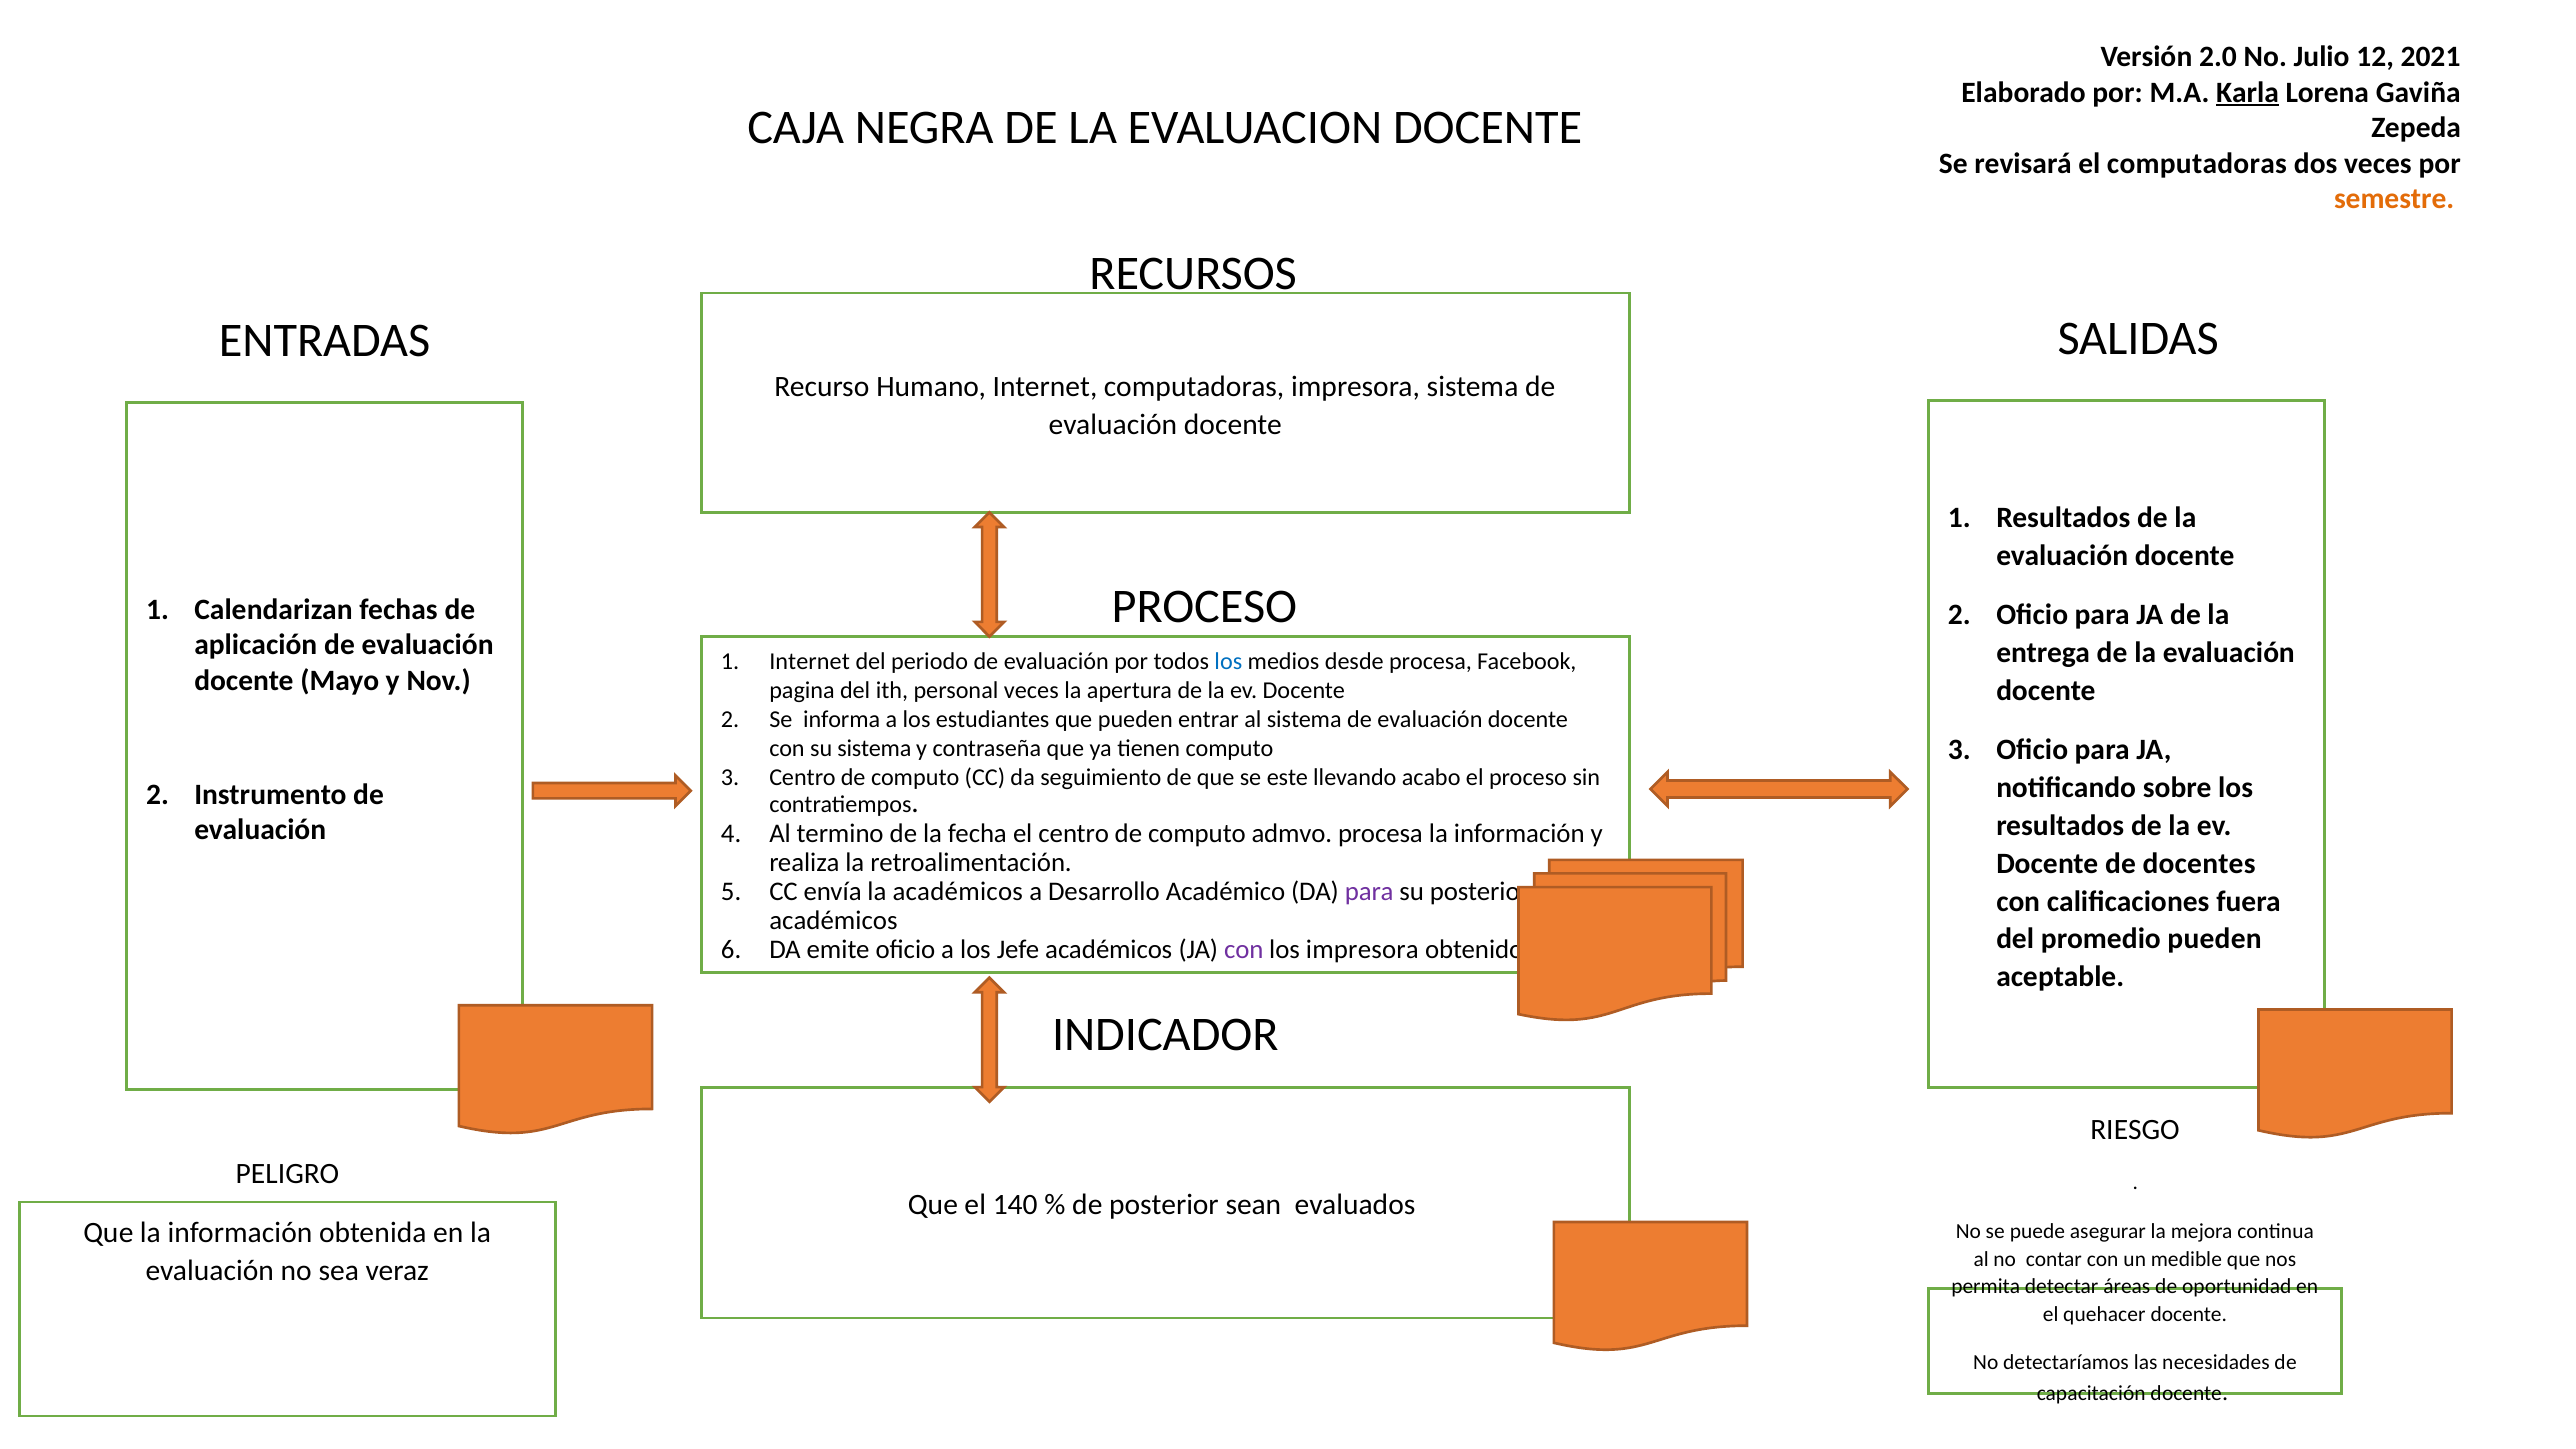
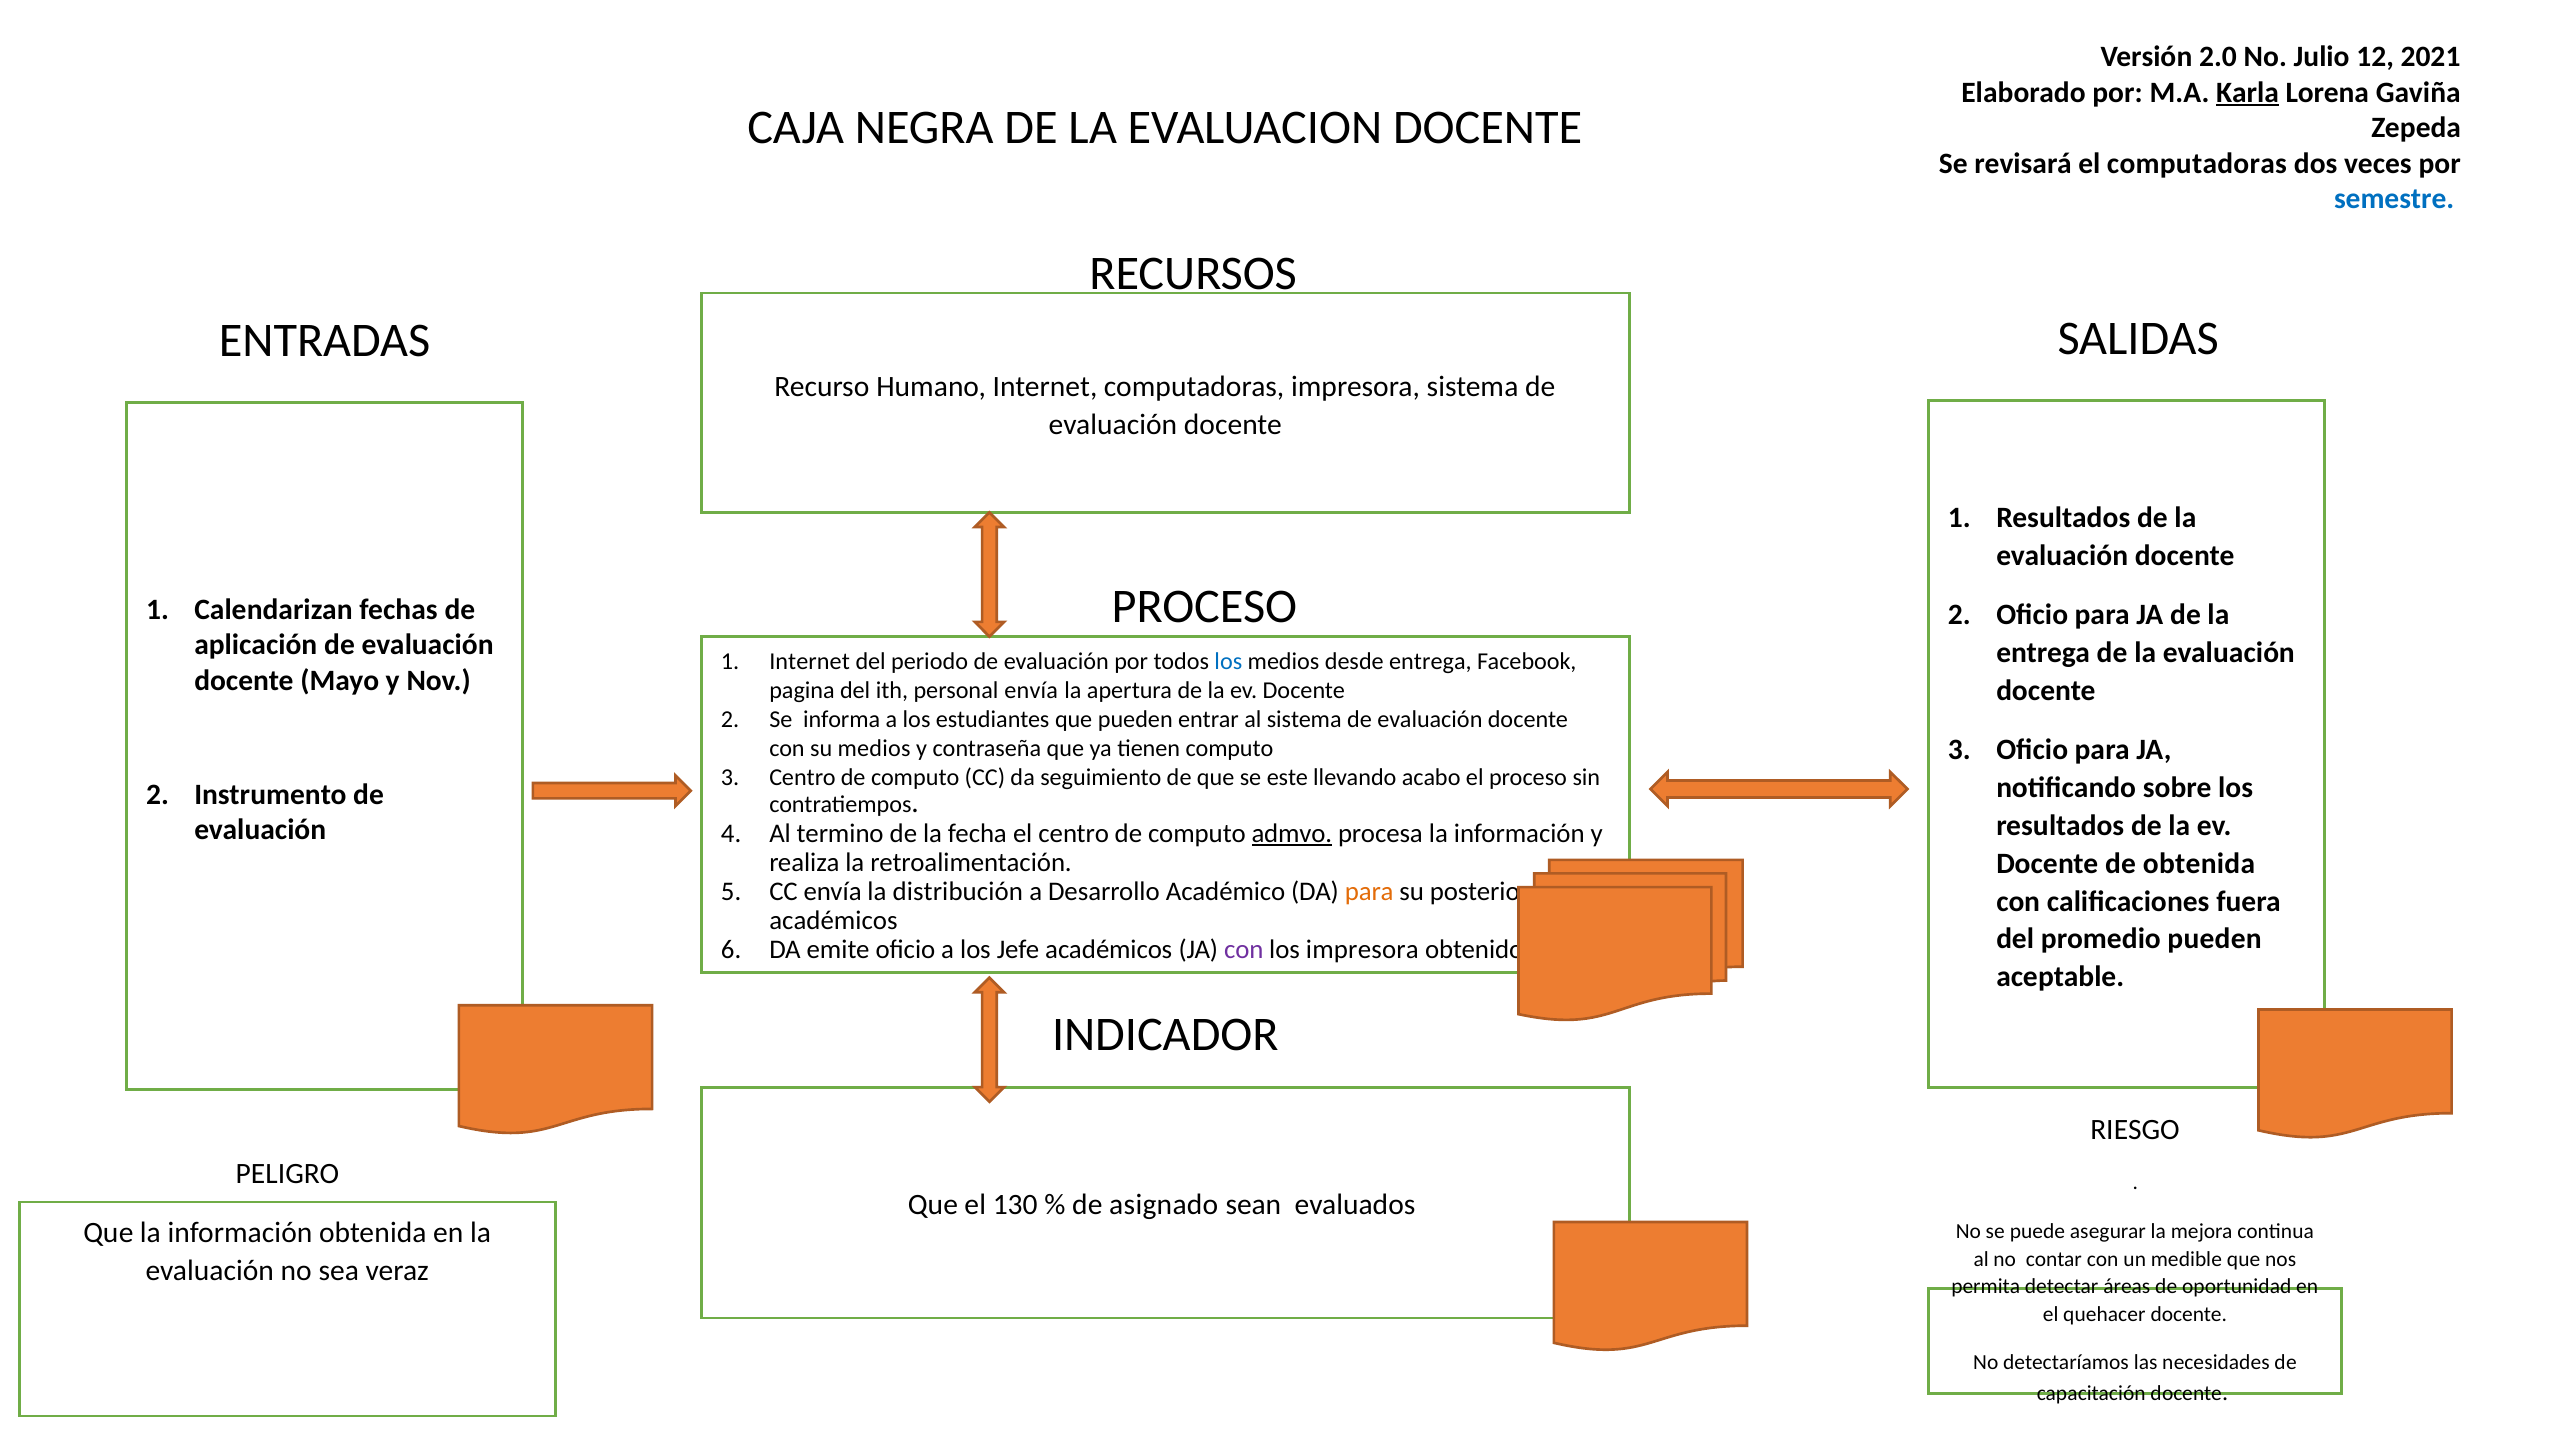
semestre colour: orange -> blue (2394, 199)
desde procesa: procesa -> entrega (1430, 661)
personal veces: veces -> envía (1031, 690)
su sistema: sistema -> medios (874, 748)
admvo underline: none -> present (1292, 834)
de docentes: docentes -> obtenida (2199, 863)
la académicos: académicos -> distribución (958, 892)
para colour: purple -> orange (1369, 892)
140: 140 -> 130 (1015, 1205)
de posterior: posterior -> asignado (1164, 1205)
